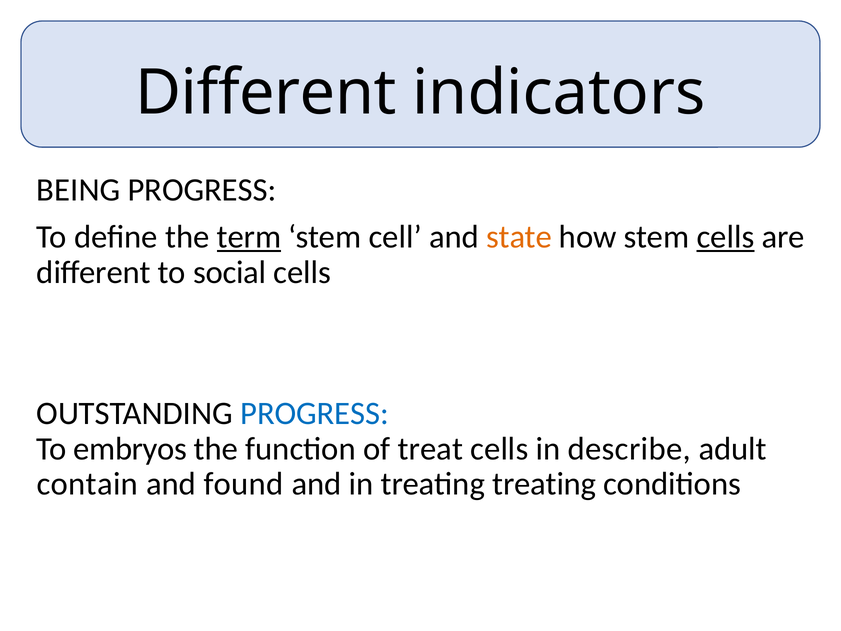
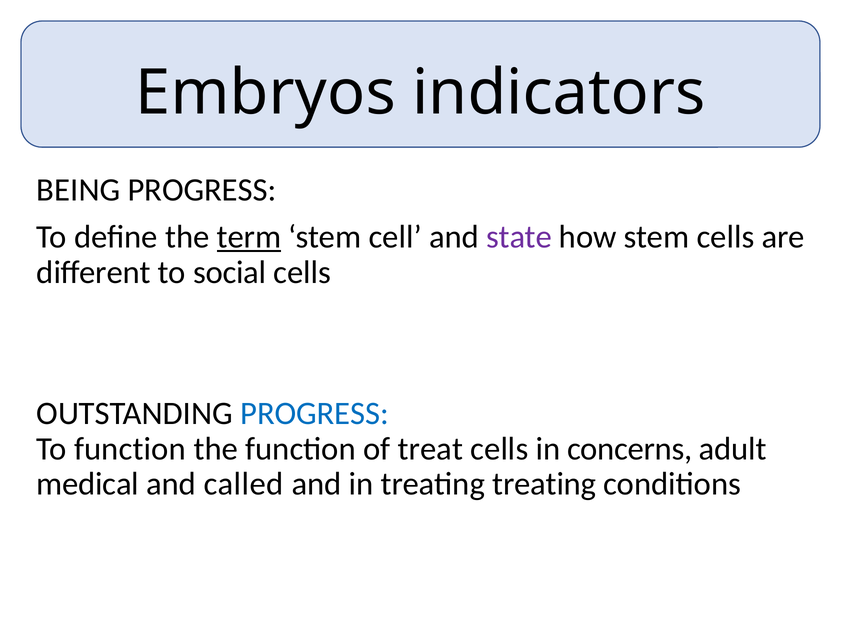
Different: Different -> Embryos (266, 93)
state colour: orange -> purple (519, 237)
cells underline: present -> none (726, 237)
To embryos: embryos -> function (130, 449)
describe: describe -> concerns (630, 449)
contain: contain -> medical (88, 484)
found: found -> called (244, 484)
